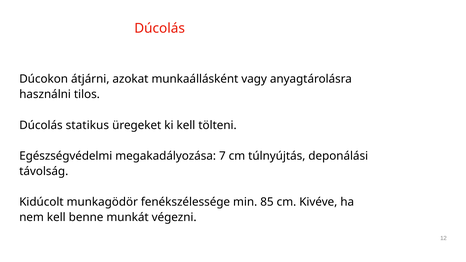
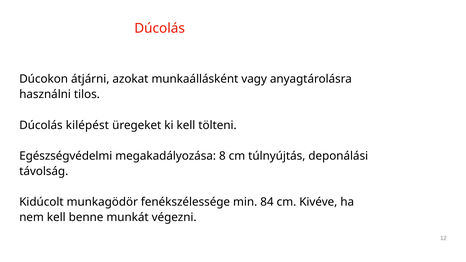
statikus: statikus -> kilépést (87, 125)
7: 7 -> 8 (222, 156)
85: 85 -> 84 (267, 202)
